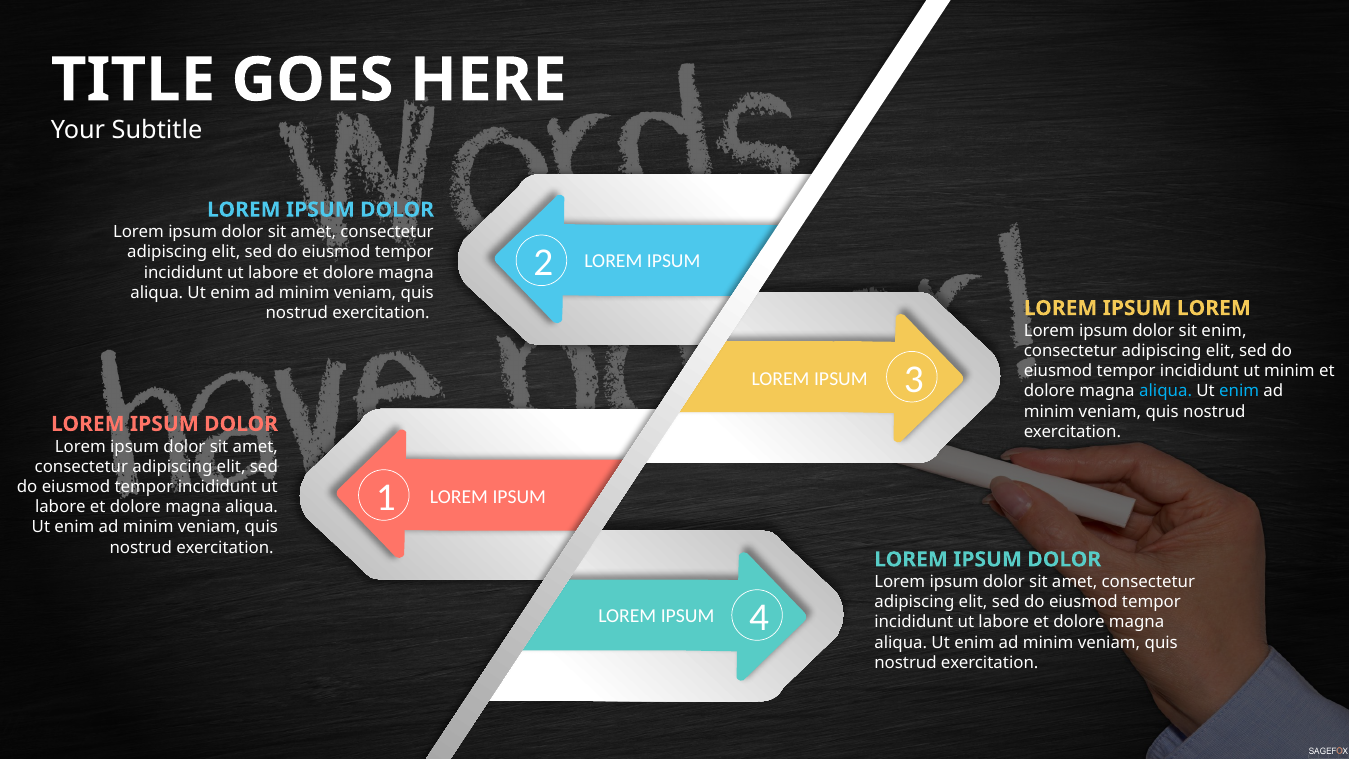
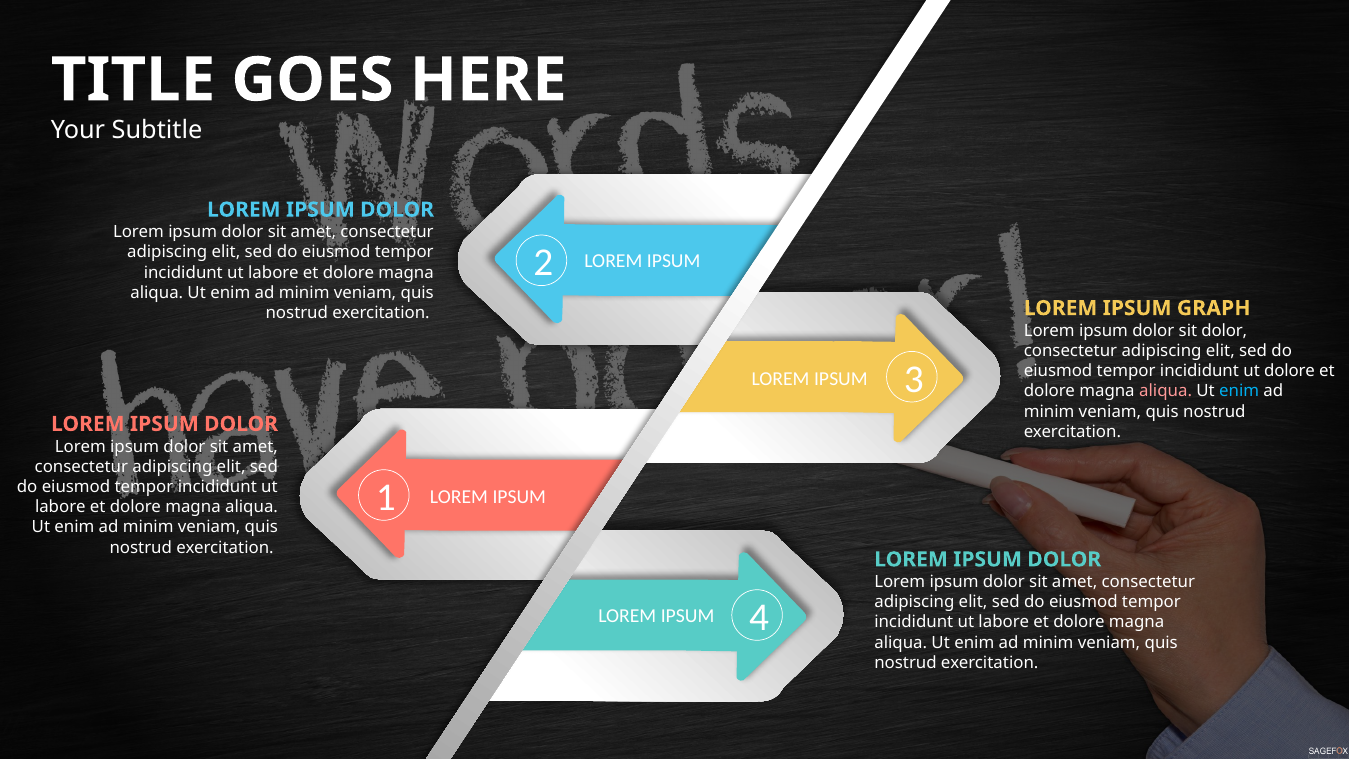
LOREM: LOREM -> GRAPH (1214, 308)
sit enim: enim -> dolor (1224, 331)
ut minim: minim -> dolore (1290, 371)
aliqua colour: light blue -> pink (1166, 391)
